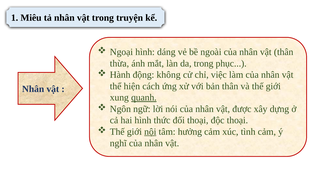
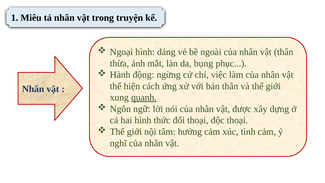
da trong: trong -> bụng (204, 63)
không: không -> ngừng (169, 75)
nội underline: present -> none (150, 132)
